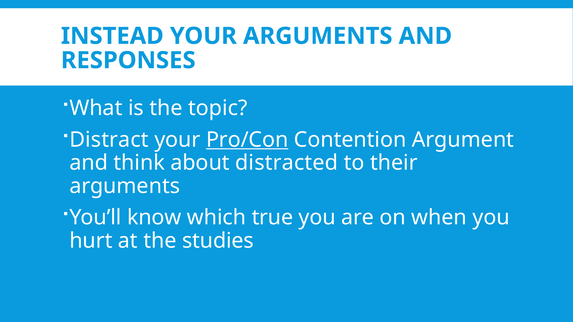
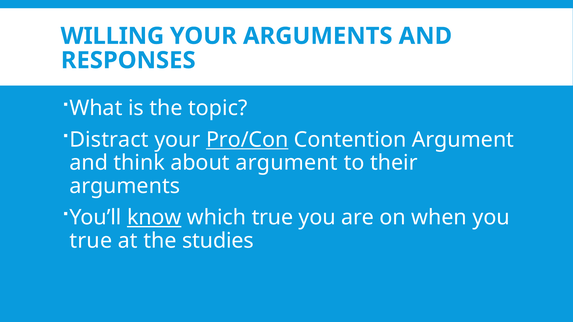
INSTEAD: INSTEAD -> WILLING (112, 36)
about distracted: distracted -> argument (287, 163)
know underline: none -> present (154, 218)
hurt: hurt -> true (91, 241)
